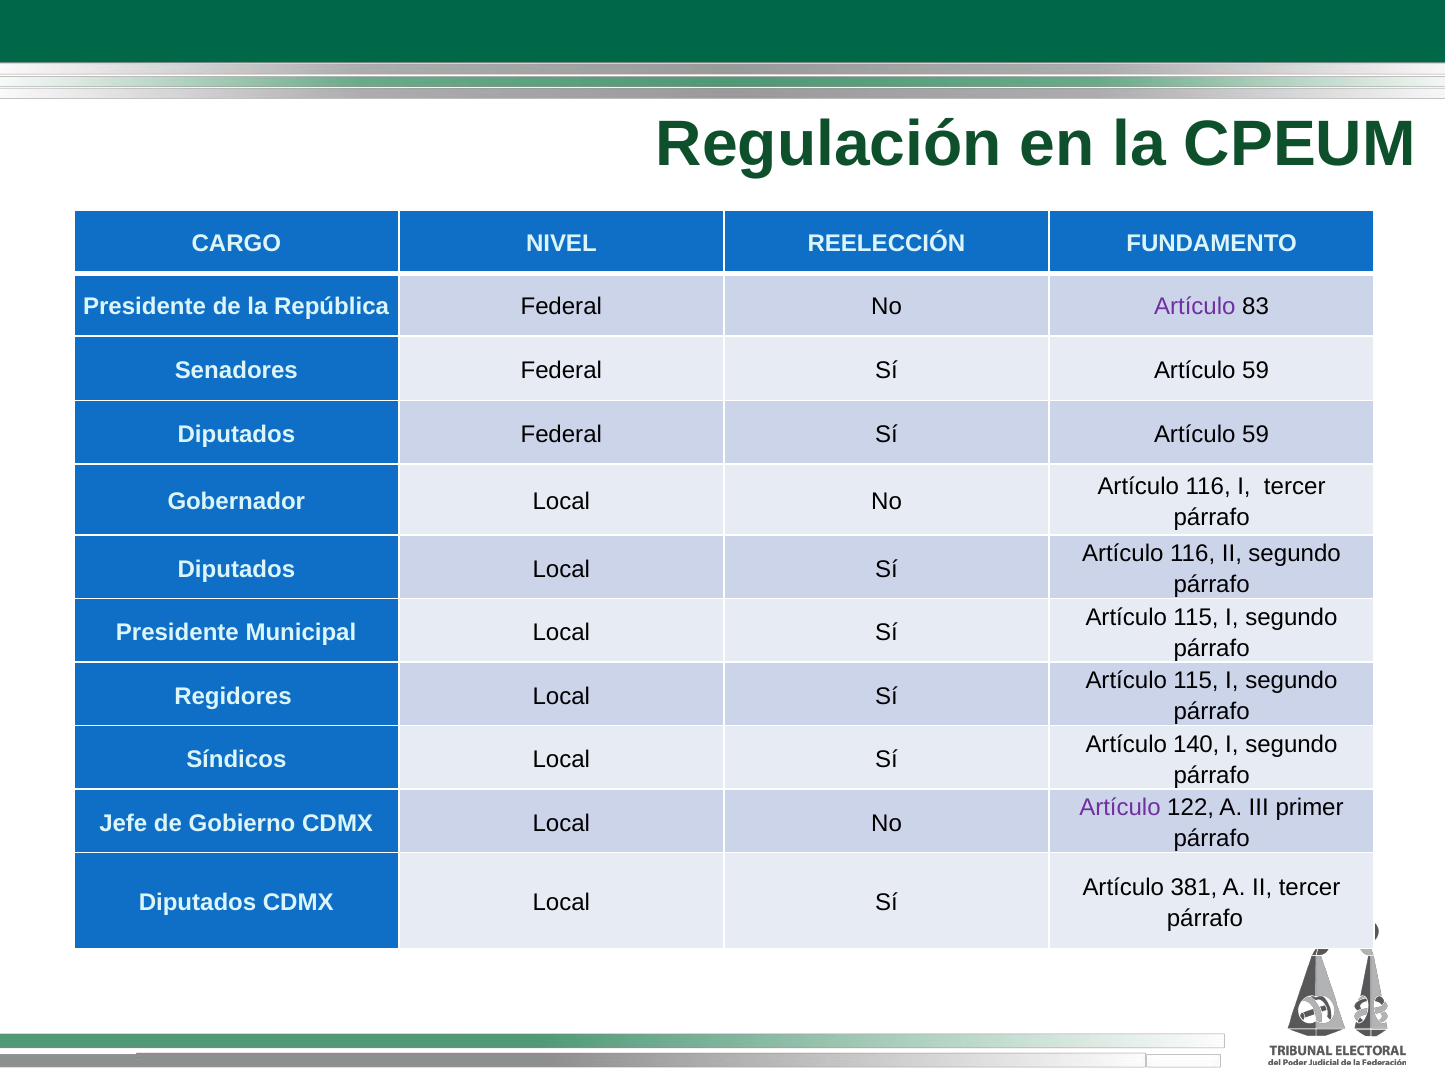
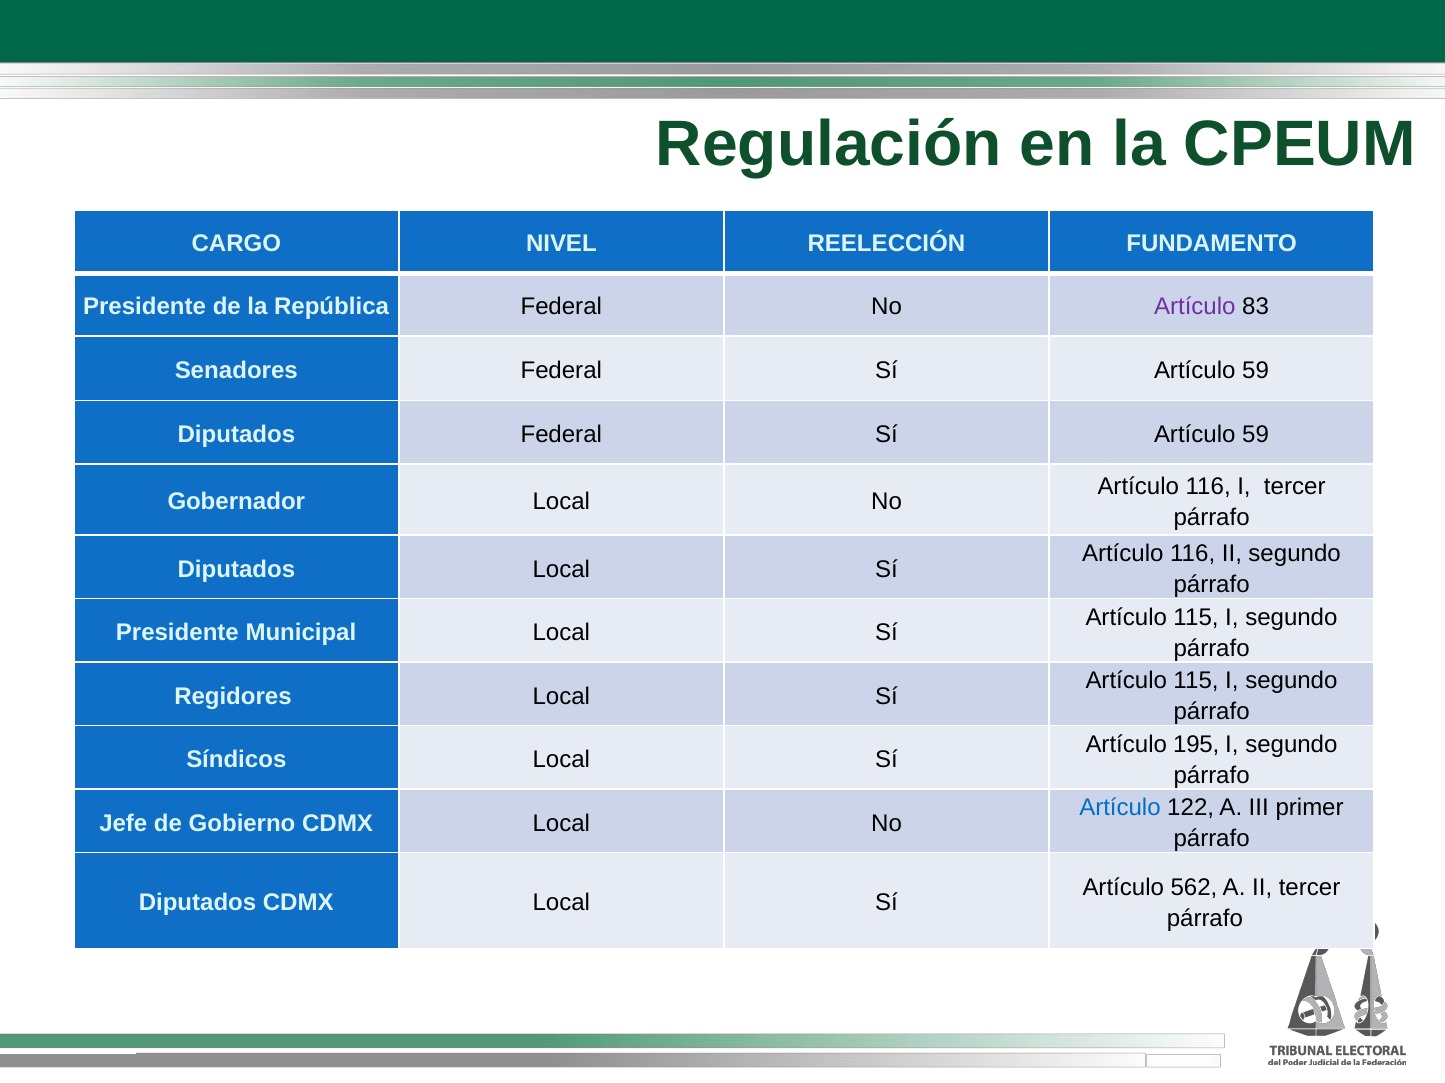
140: 140 -> 195 (1196, 745)
Artículo colour: purple -> blue (1120, 808)
381: 381 -> 562 (1194, 888)
